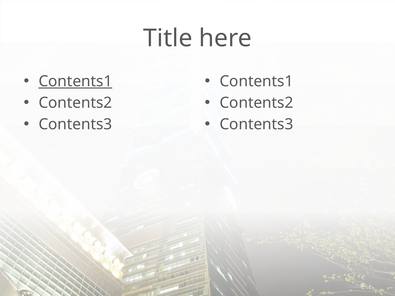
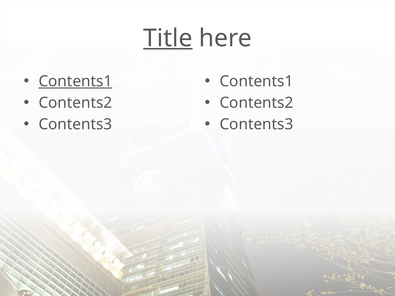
Title underline: none -> present (168, 38)
